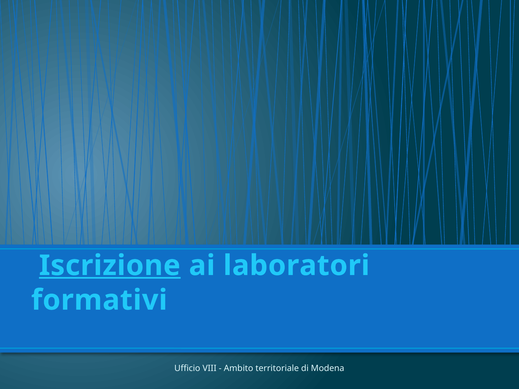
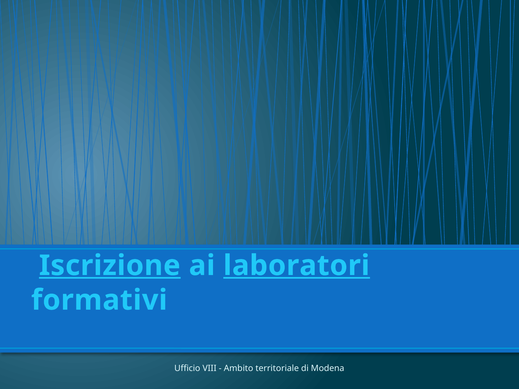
laboratori underline: none -> present (296, 266)
